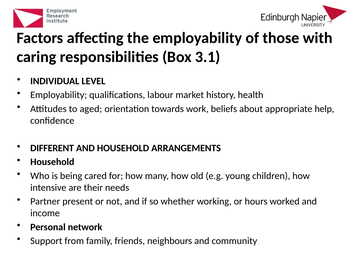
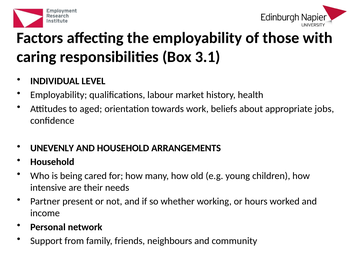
help: help -> jobs (324, 109)
DIFFERENT: DIFFERENT -> UNEVENLY (52, 148)
